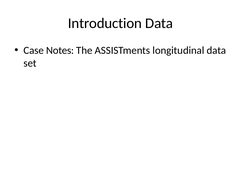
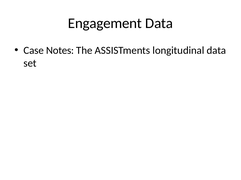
Introduction: Introduction -> Engagement (105, 23)
